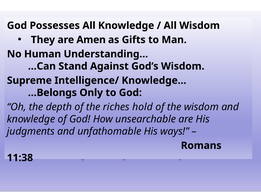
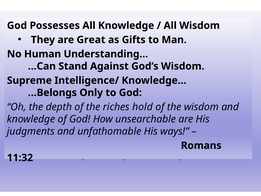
Amen: Amen -> Great (91, 40)
11:38: 11:38 -> 11:32 (20, 158)
